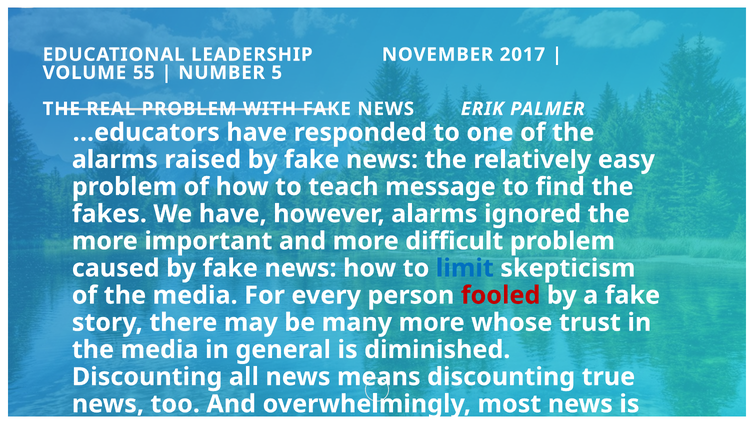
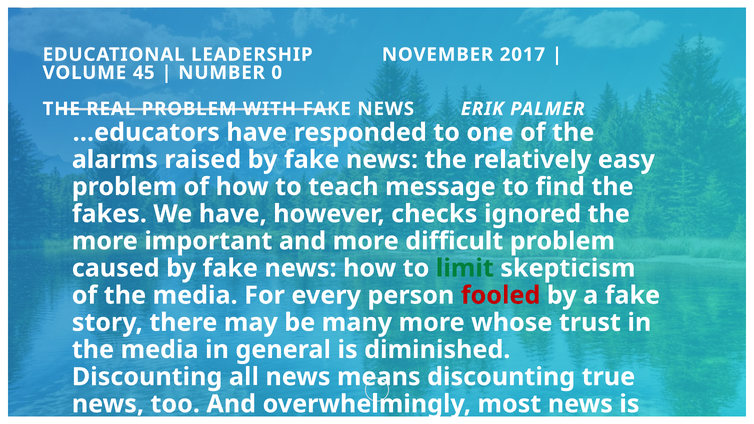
55: 55 -> 45 (144, 73)
5: 5 -> 0 (277, 73)
however alarms: alarms -> checks (434, 214)
limit colour: blue -> green (465, 268)
